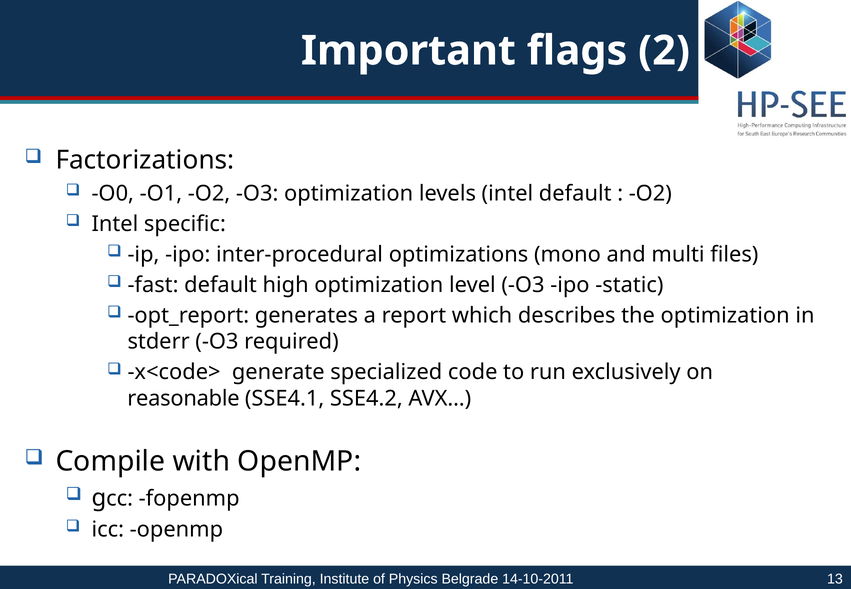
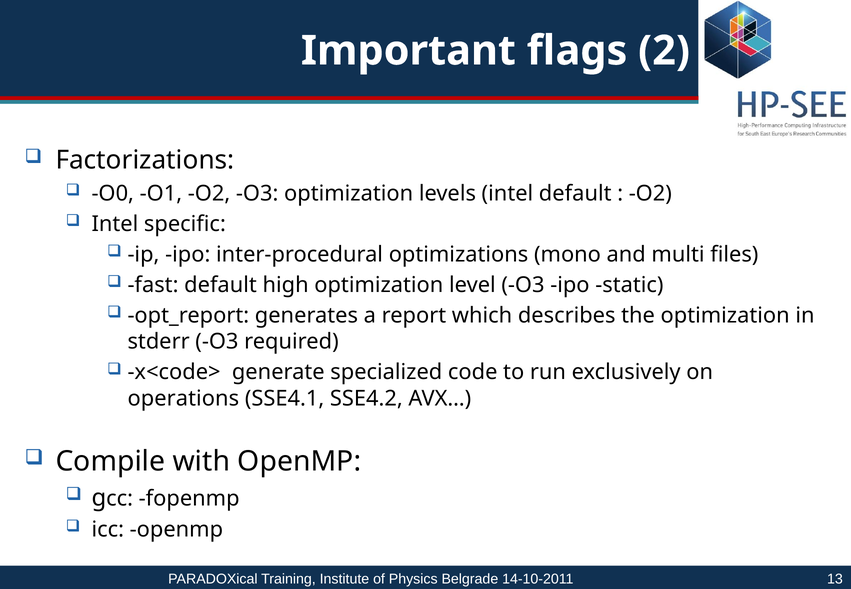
reasonable: reasonable -> operations (183, 399)
